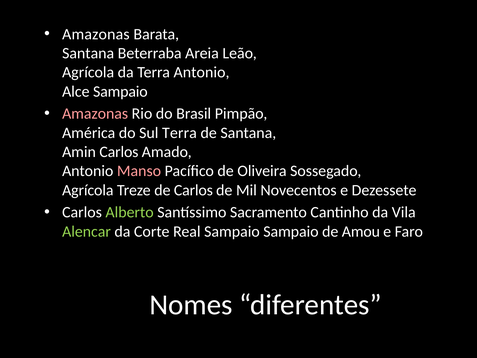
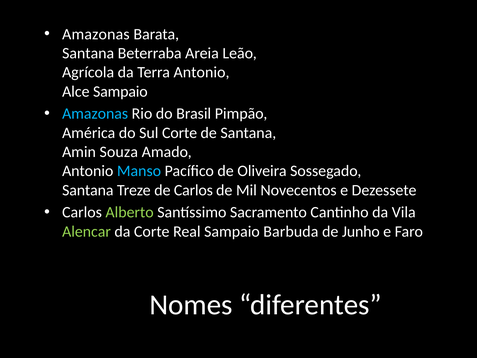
Amazonas colour: pink -> light blue (95, 114)
Sul Terra: Terra -> Corte (180, 133)
Amin Carlos: Carlos -> Souza (119, 152)
Manso colour: pink -> light blue (139, 171)
Agrícola: Agrícola -> Santana (88, 190)
Sampaio Sampaio: Sampaio -> Barbuda (291, 231)
Amou: Amou -> Junho (361, 231)
